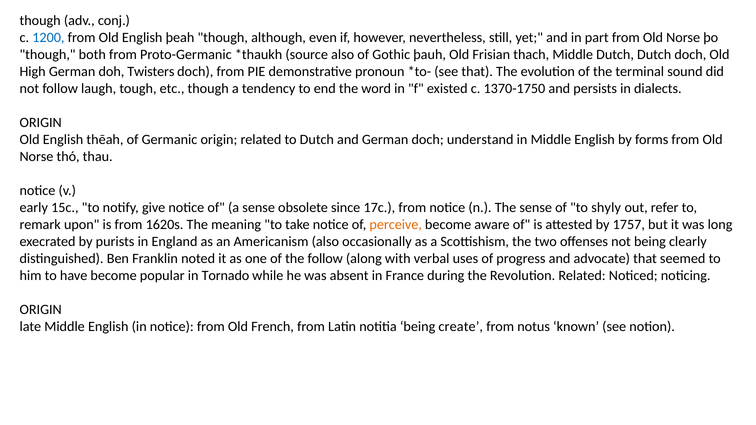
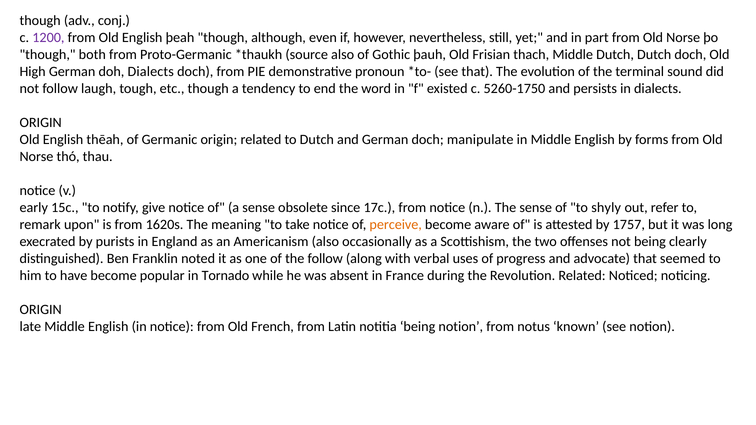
1200 colour: blue -> purple (48, 38)
doh Twisters: Twisters -> Dialects (151, 72)
1370-1750: 1370-1750 -> 5260-1750 (514, 89)
understand: understand -> manipulate (480, 140)
being create: create -> notion (461, 327)
